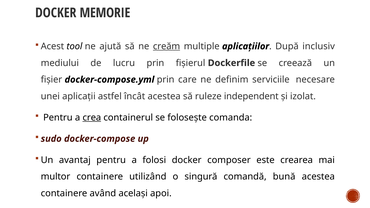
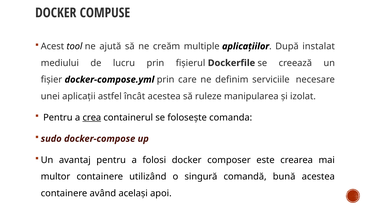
MEMORIE: MEMORIE -> COMPUSE (105, 13)
creăm underline: present -> none (167, 46)
inclusiv: inclusiv -> instalat (319, 46)
independent: independent -> manipularea (251, 96)
